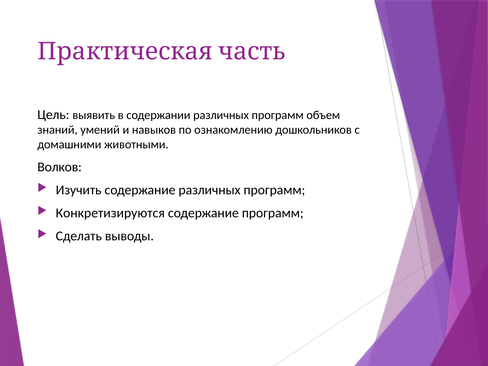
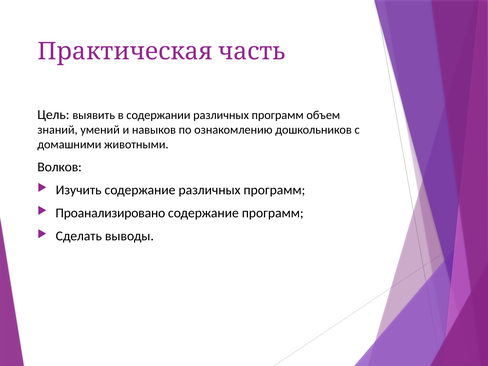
Конкретизируются: Конкретизируются -> Проанализировано (110, 213)
